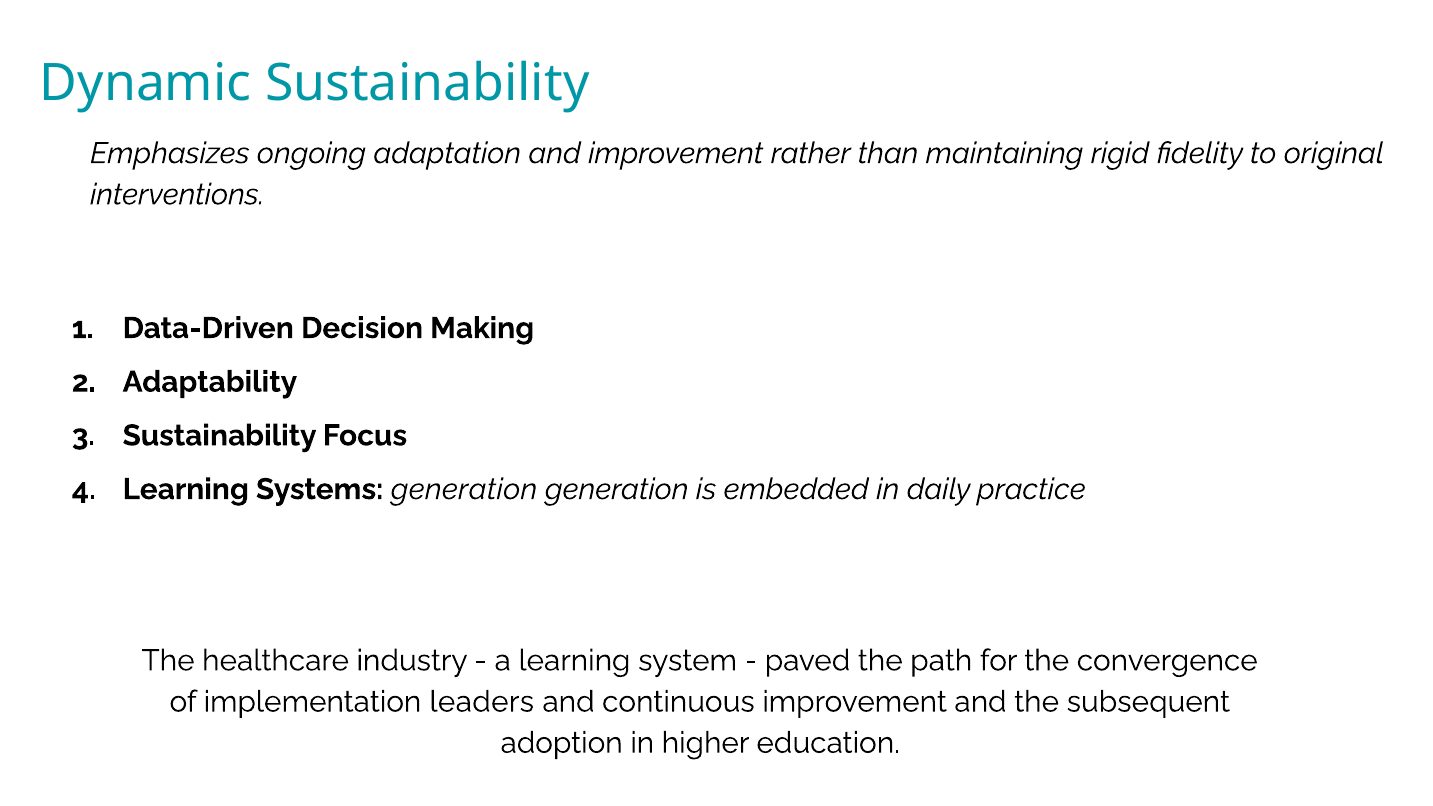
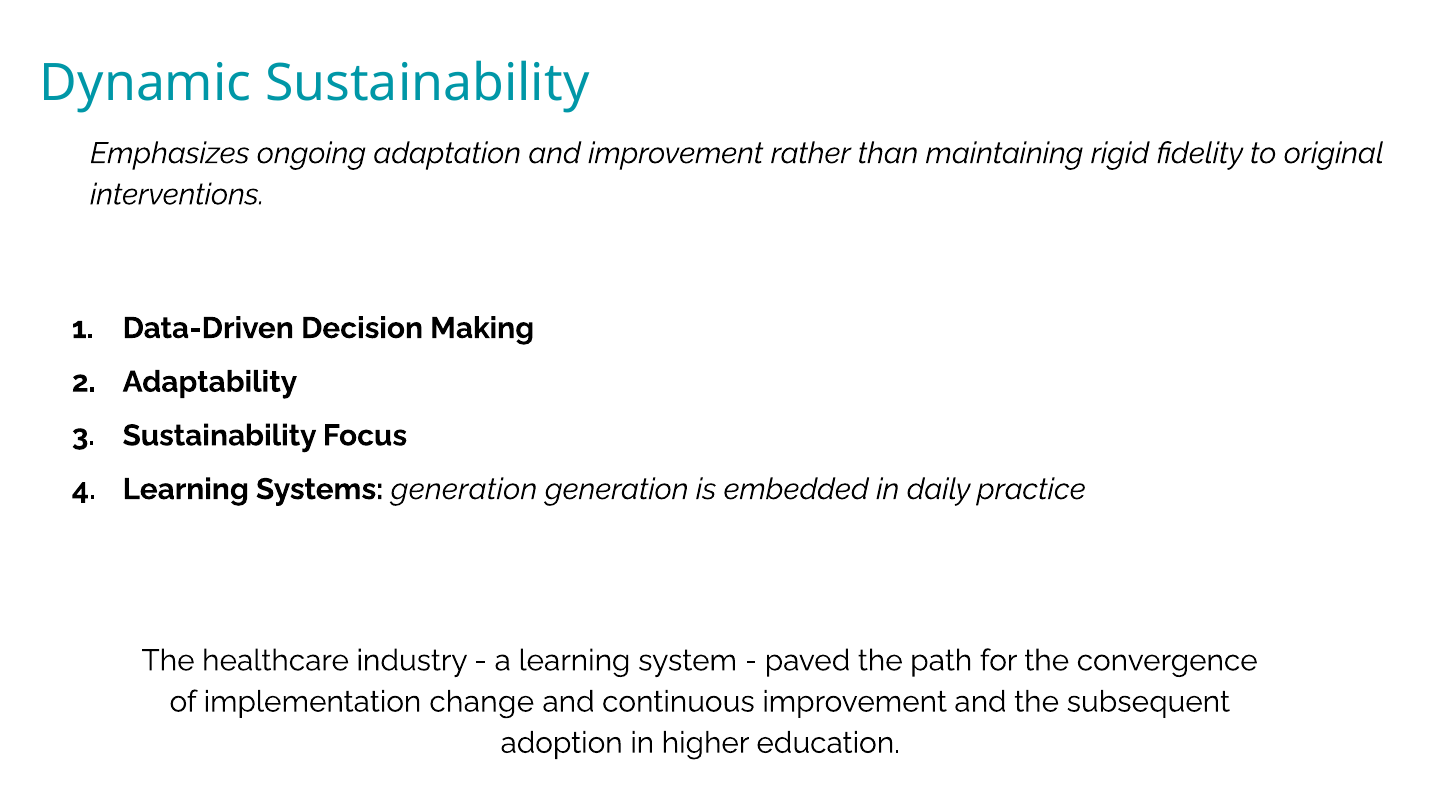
leaders: leaders -> change (482, 702)
